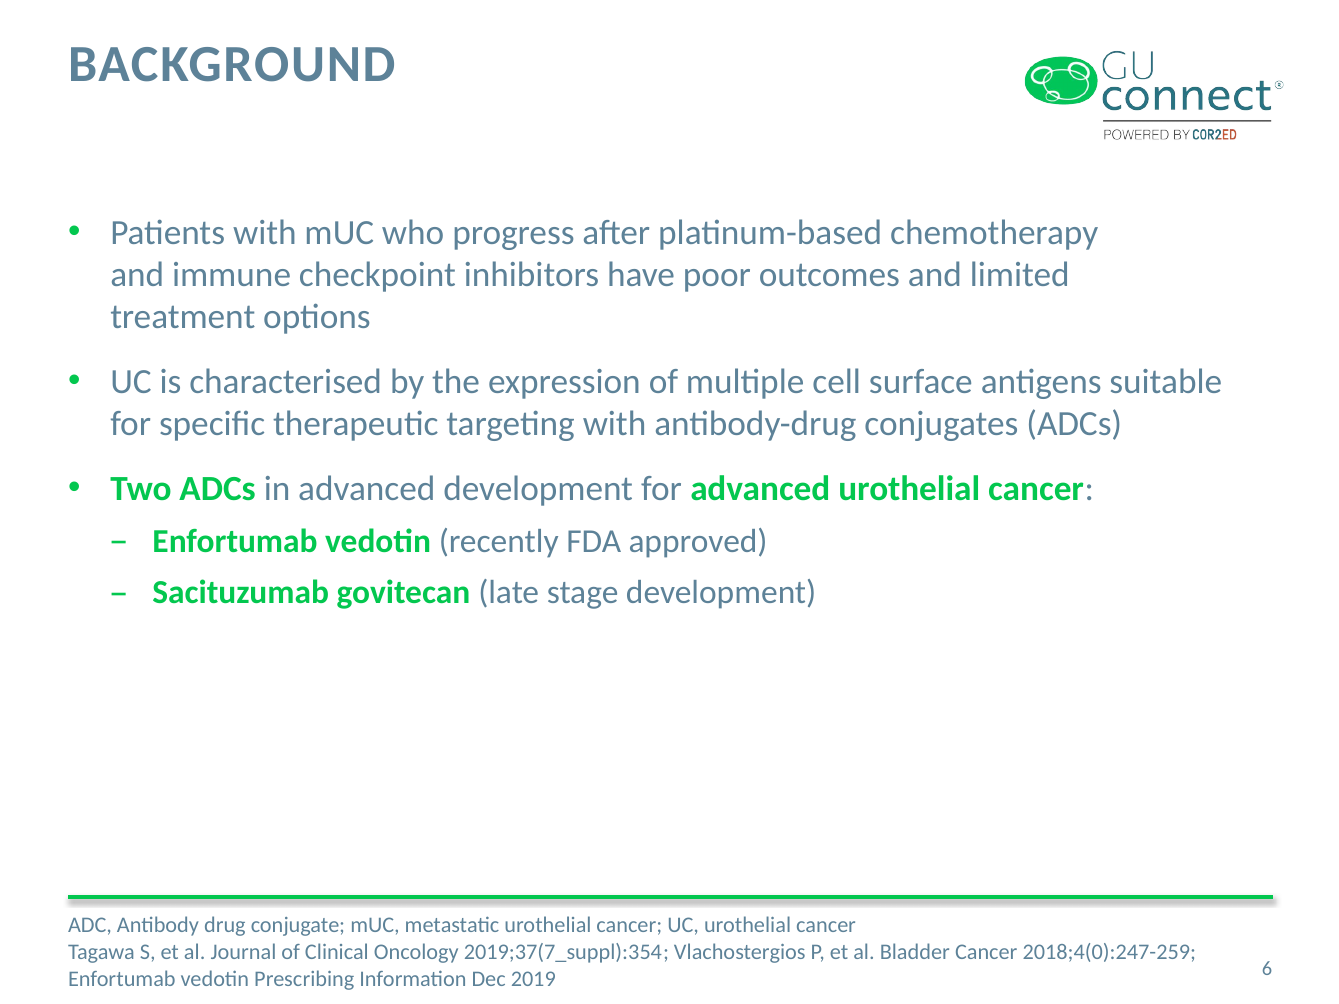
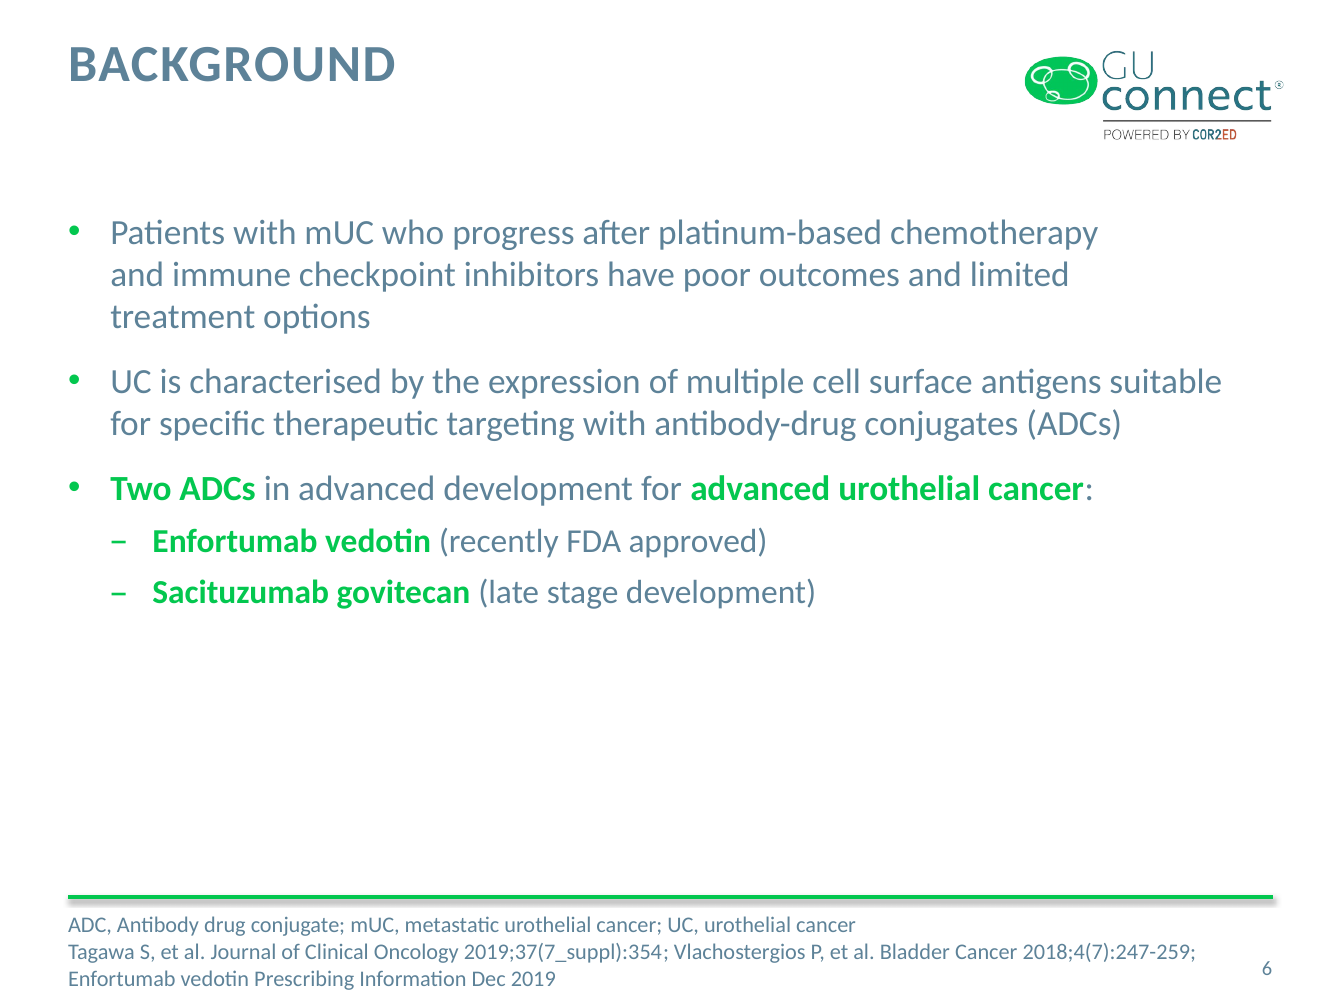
2018;4(0):247-259: 2018;4(0):247-259 -> 2018;4(7):247-259 (1109, 952)
